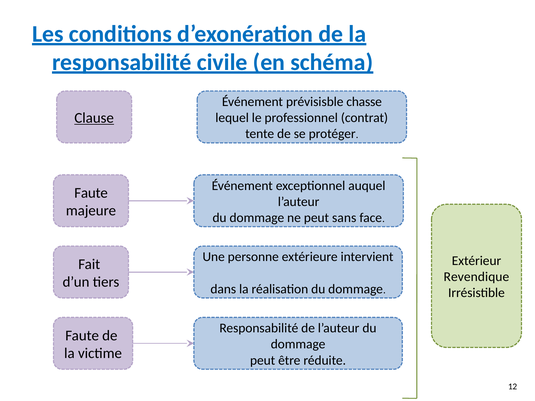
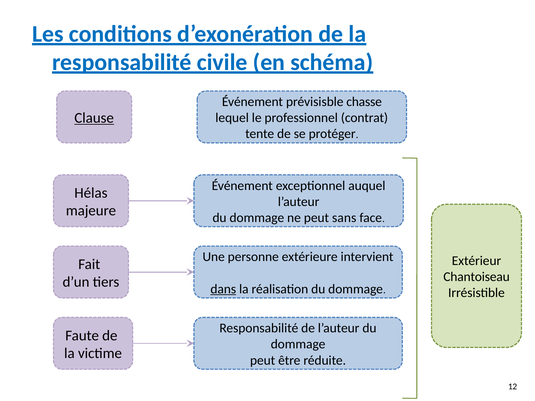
Faute: Faute -> Hélas (91, 193)
Revendique: Revendique -> Chantoiseau (477, 277)
dans underline: none -> present (223, 289)
